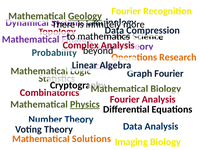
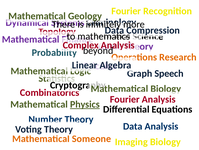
Geology underline: present -> none (85, 16)
Graph Fourier: Fourier -> Speech (169, 73)
Solutions: Solutions -> Someone (91, 138)
